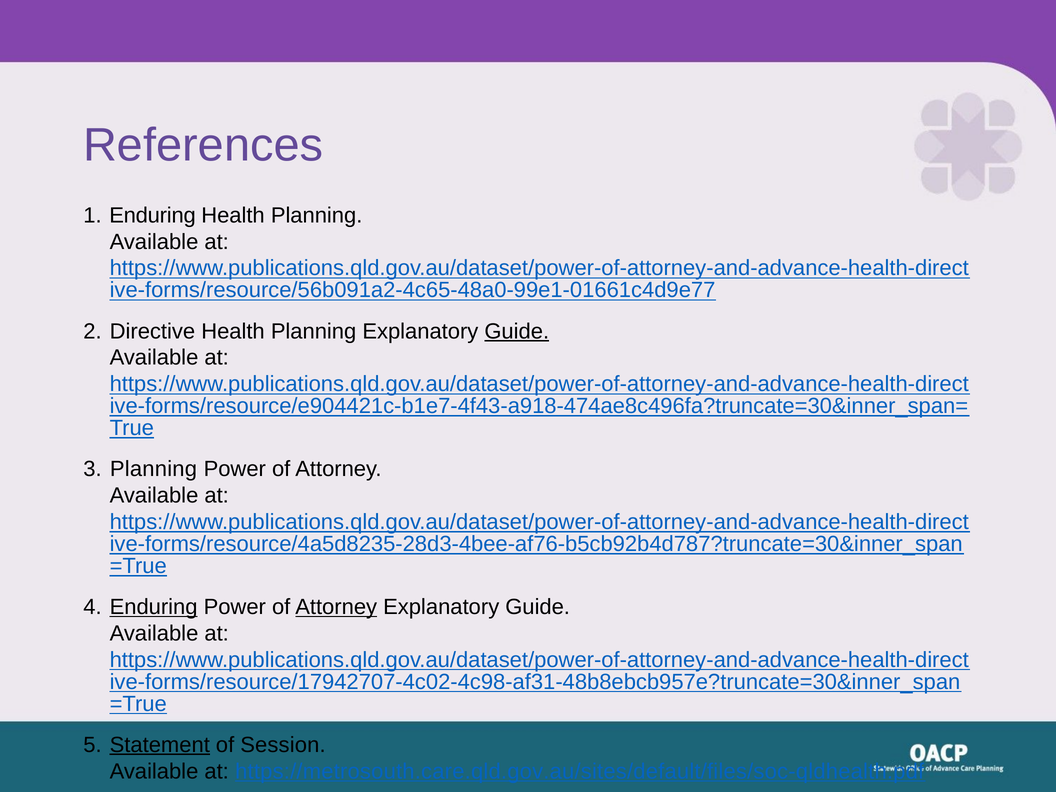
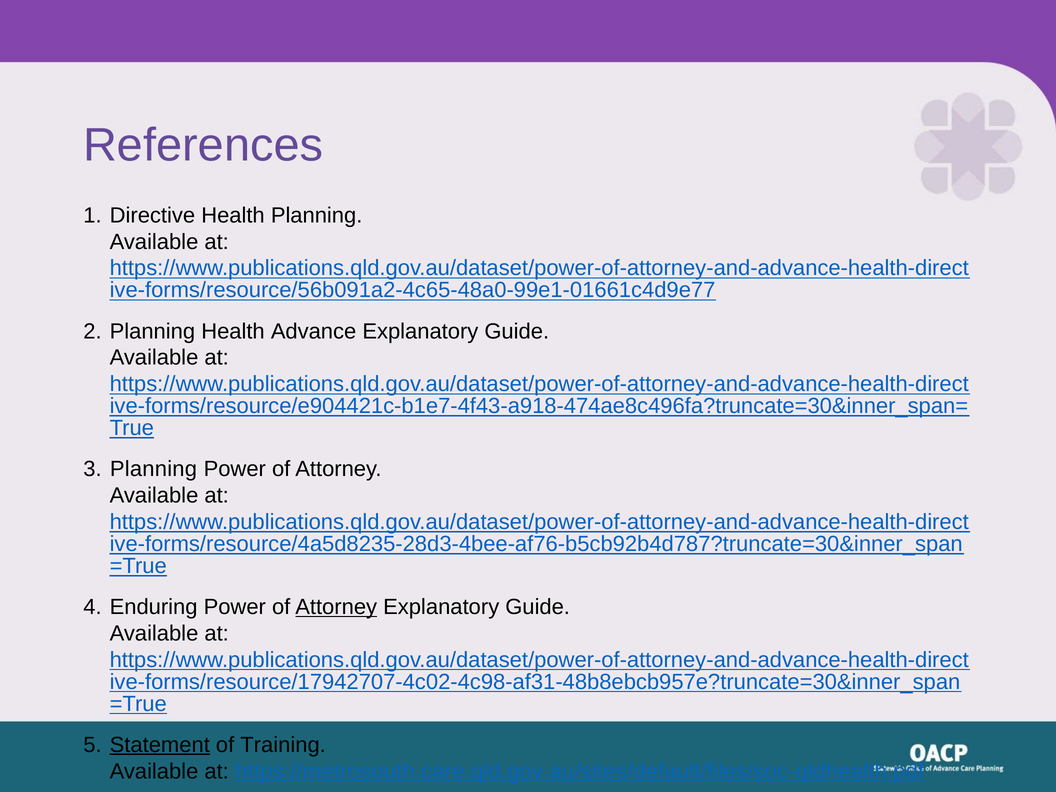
Enduring: Enduring -> Directive (152, 215)
Directive: Directive -> Planning (152, 331)
Planning: Planning -> Advance (314, 331)
Guide underline: present -> none (517, 331)
Enduring underline: present -> none (154, 607)
Session: Session -> Training (283, 745)
